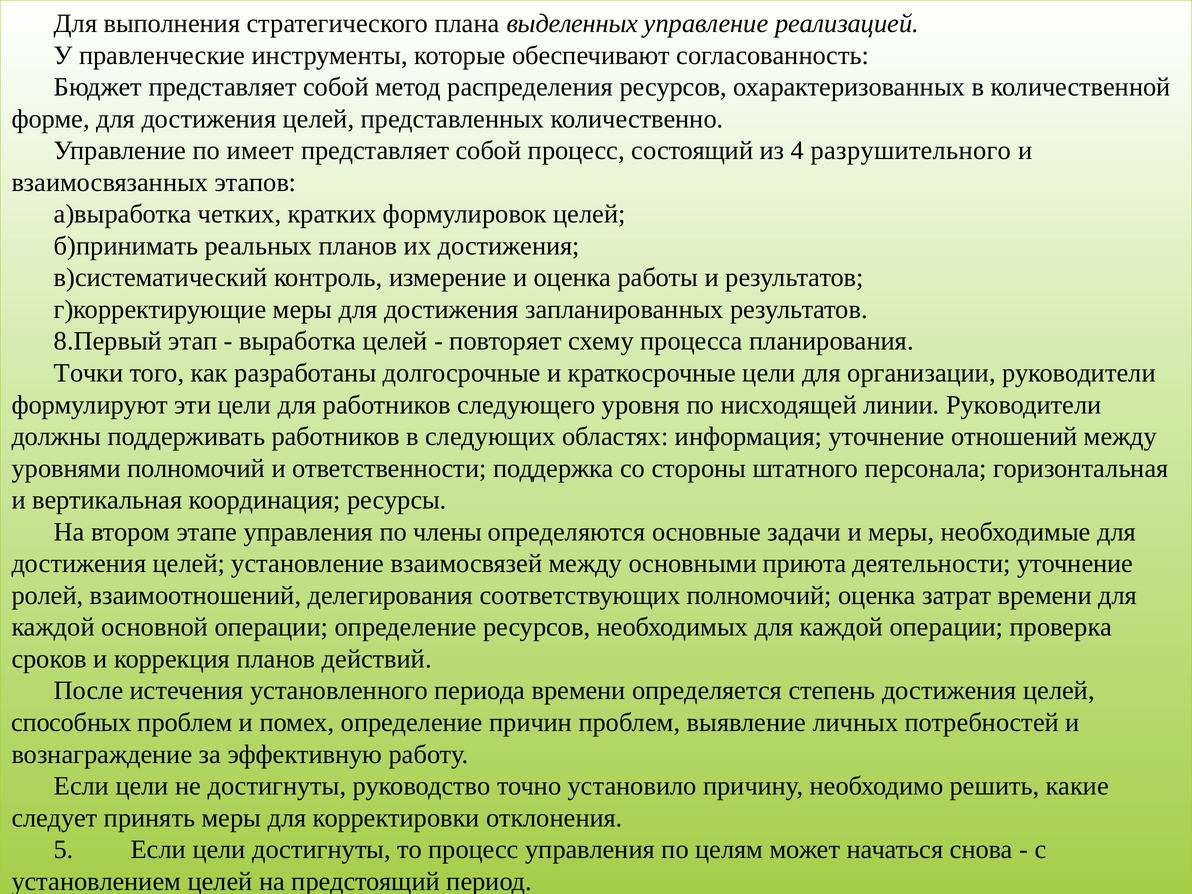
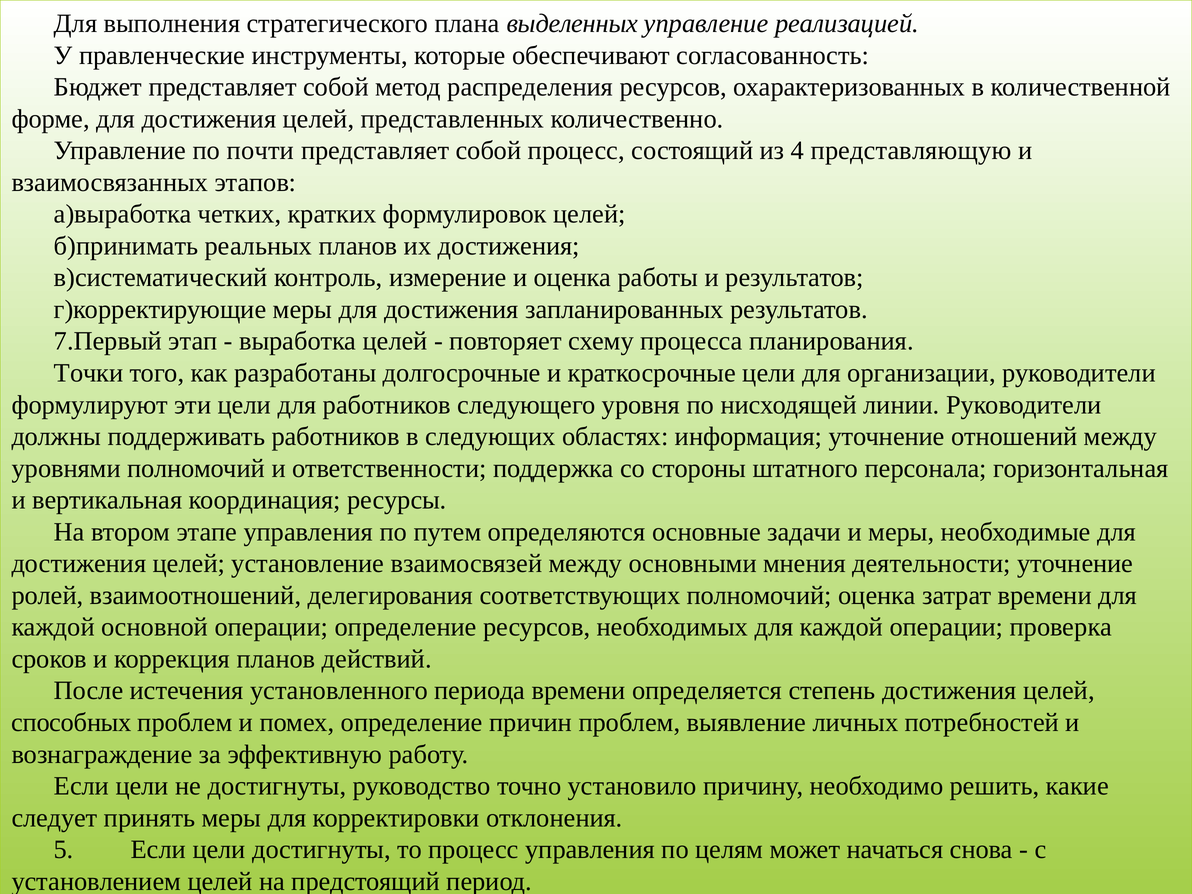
имеет: имеет -> почти (260, 151)
разрушительного: разрушительного -> представляющую (911, 151)
8.Первый: 8.Первый -> 7.Первый (108, 341)
члены: члены -> путем (447, 532)
приюта: приюта -> мнения (805, 564)
